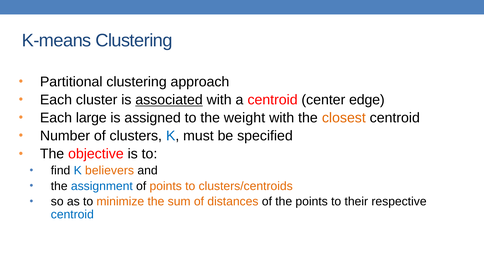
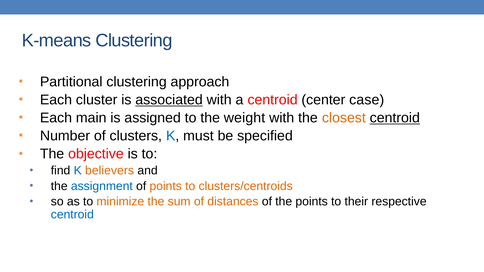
edge: edge -> case (367, 100)
large: large -> main (91, 118)
centroid underline: none -> present (395, 118)
